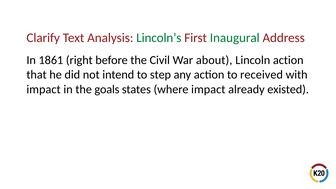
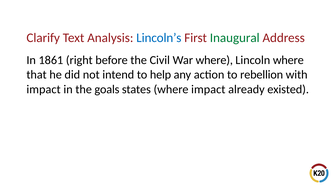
Lincoln’s colour: green -> blue (159, 38)
War about: about -> where (214, 60)
Lincoln action: action -> where (288, 60)
step: step -> help (161, 75)
received: received -> rebellion (262, 75)
